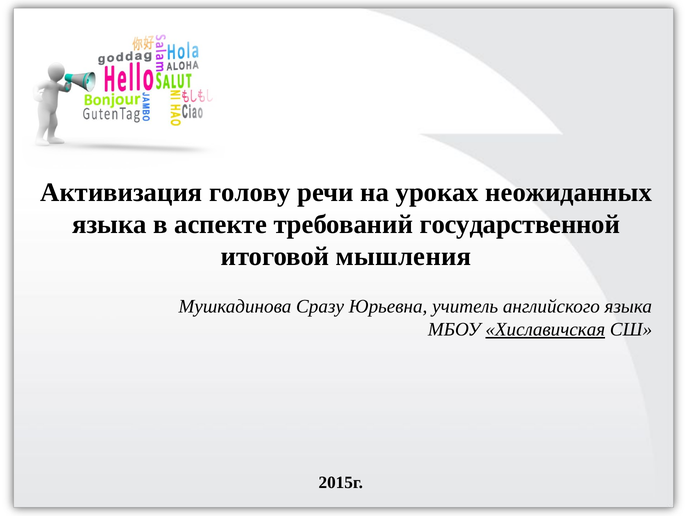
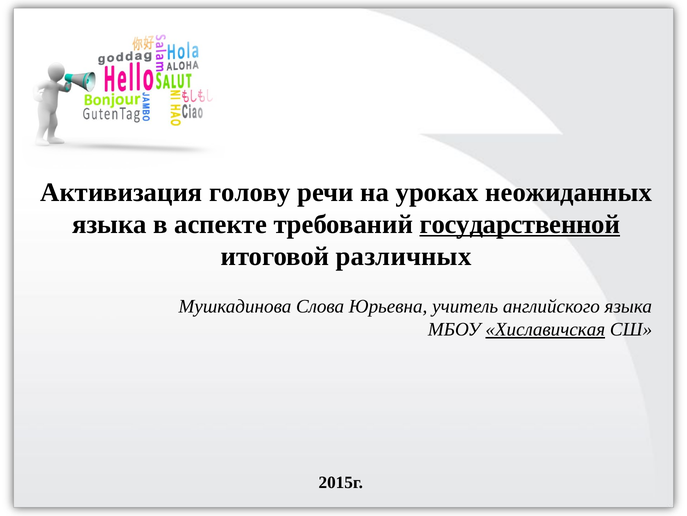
государственной underline: none -> present (520, 224)
мышления: мышления -> различных (404, 256)
Сразу: Сразу -> Слова (320, 306)
